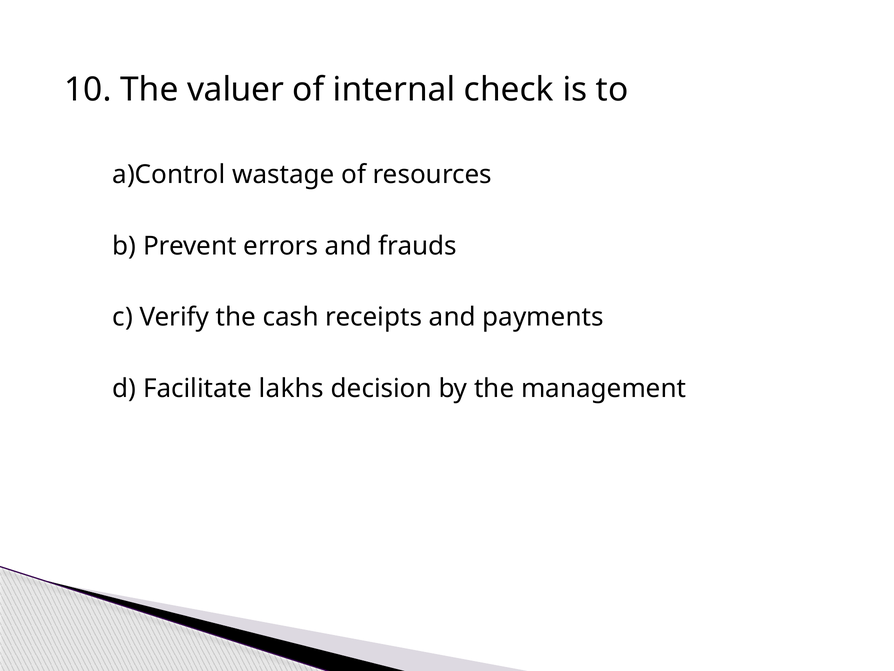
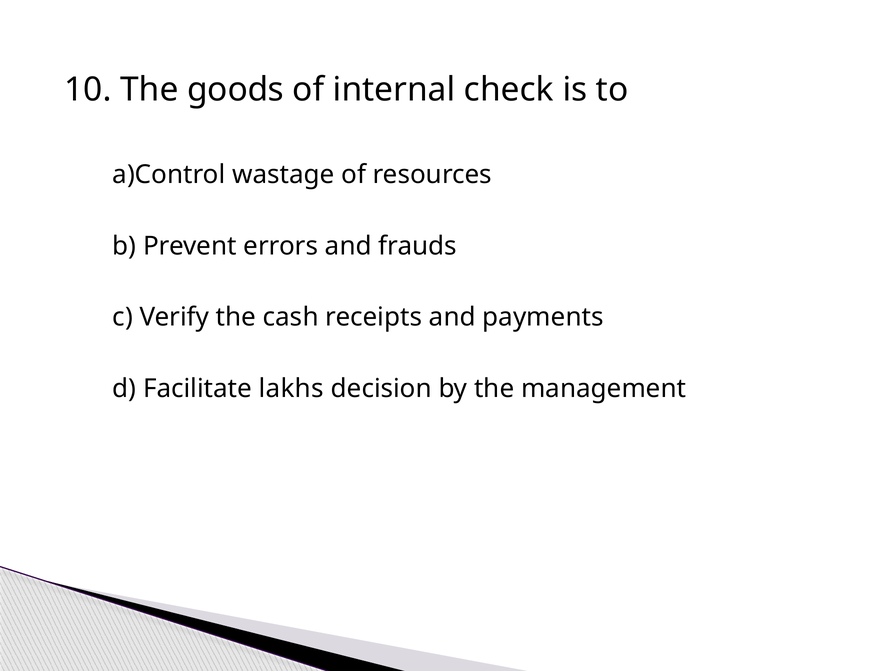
valuer: valuer -> goods (236, 90)
